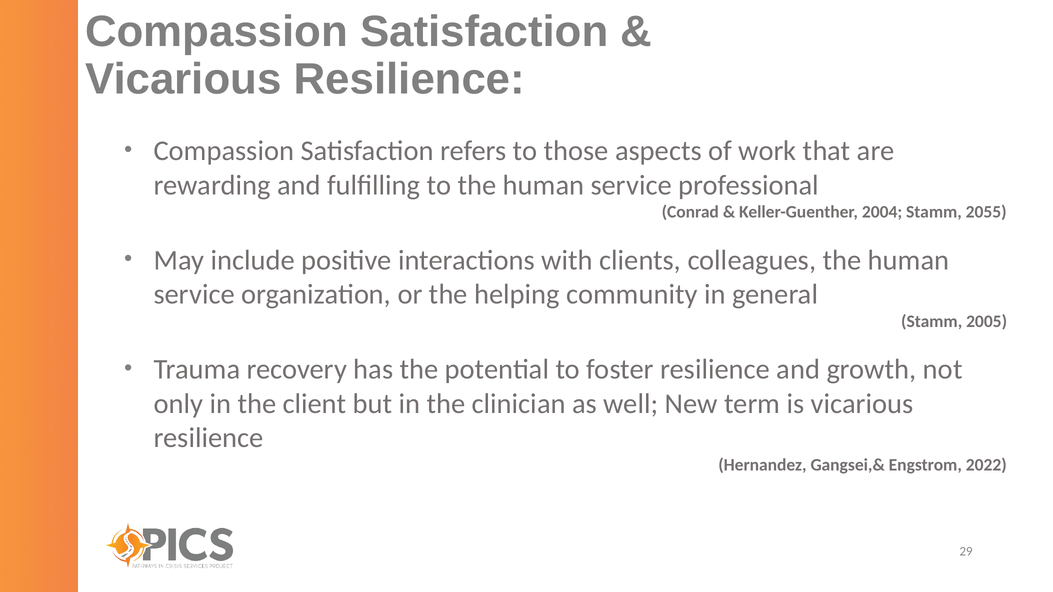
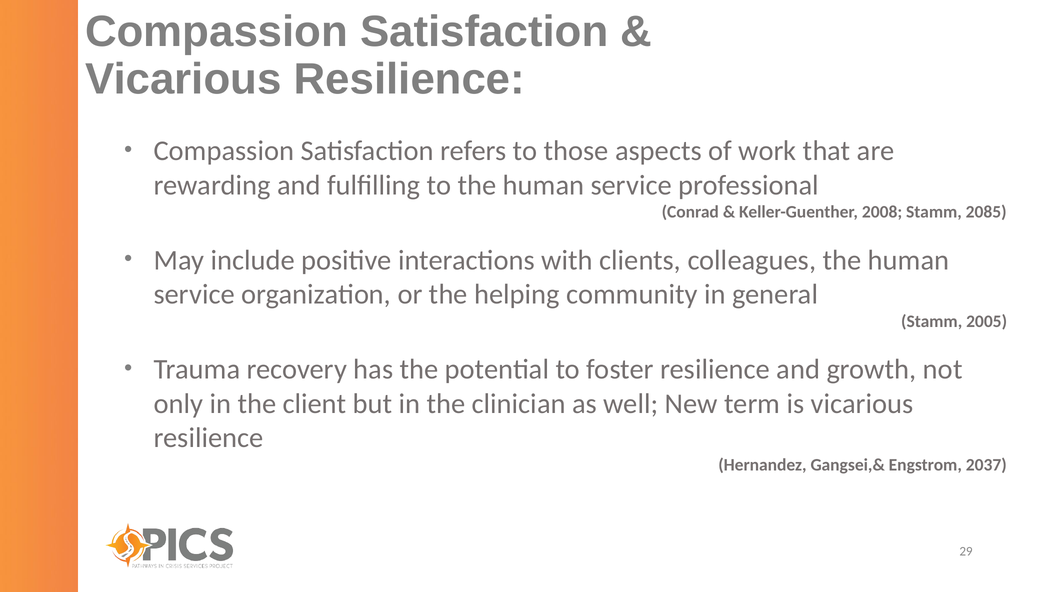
2004: 2004 -> 2008 (882, 212)
2055: 2055 -> 2085 (986, 212)
2022: 2022 -> 2037 (986, 465)
